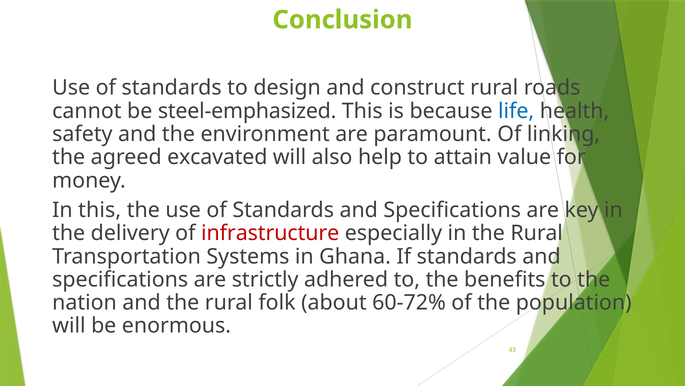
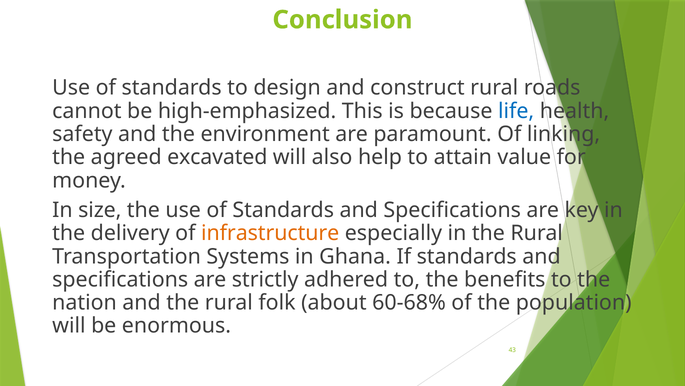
steel-emphasized: steel-emphasized -> high-emphasized (247, 111)
In this: this -> size (100, 210)
infrastructure colour: red -> orange (270, 233)
60-72%: 60-72% -> 60-68% (409, 302)
